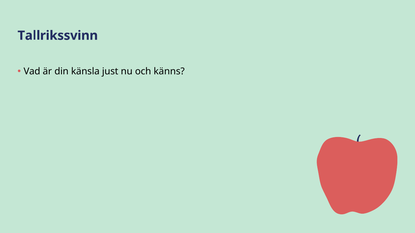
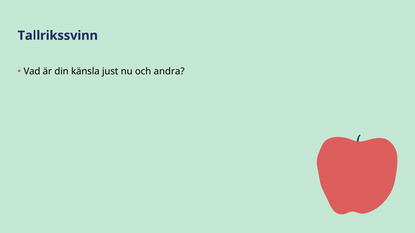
känns: känns -> andra (169, 72)
